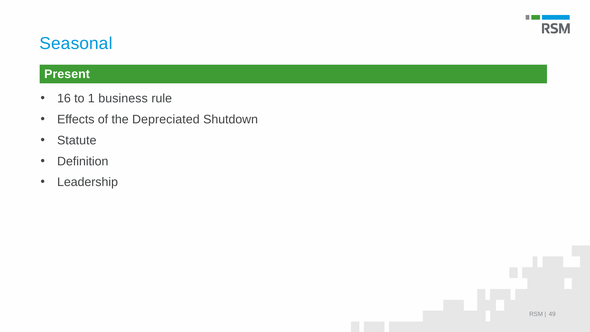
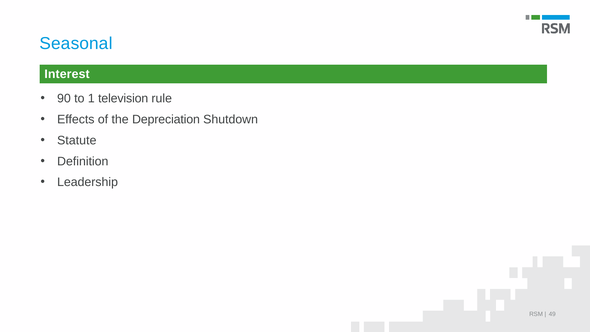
Present: Present -> Interest (67, 74)
16: 16 -> 90 (64, 98)
business: business -> television (123, 98)
Depreciated: Depreciated -> Depreciation (166, 119)
